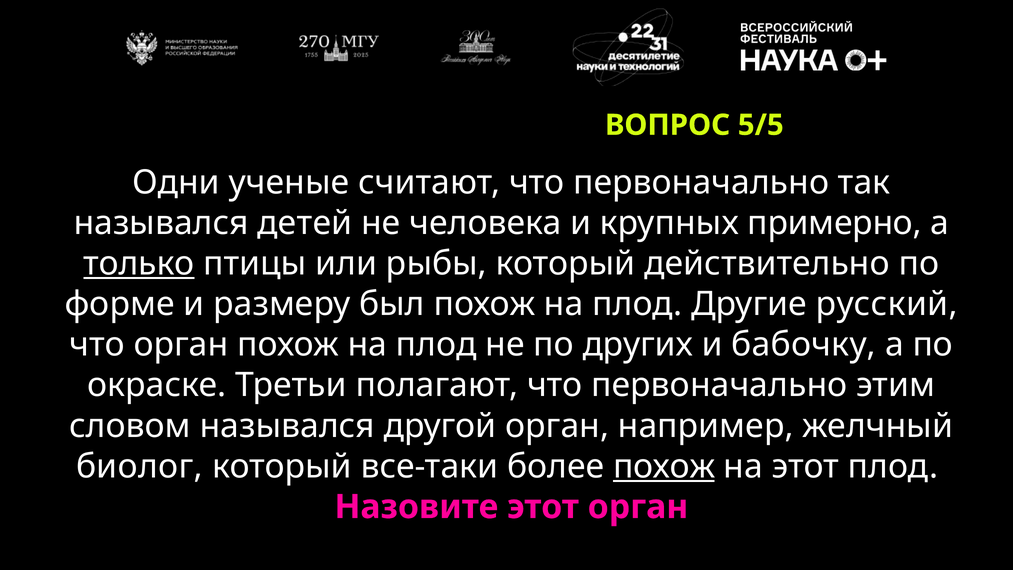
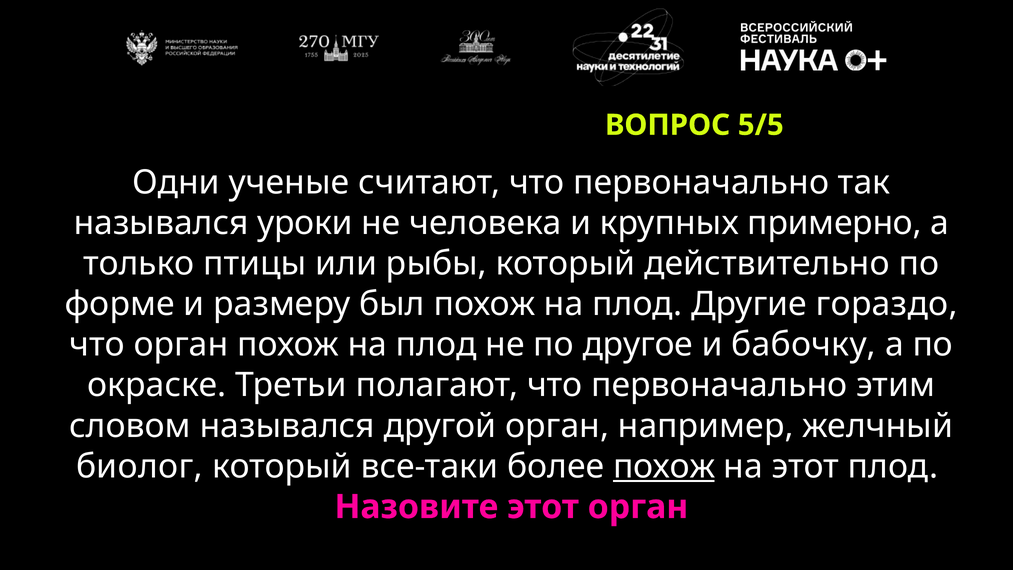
детей: детей -> уроки (305, 223)
только underline: present -> none (139, 264)
русский: русский -> гораздо (887, 304)
других: других -> другое (638, 345)
